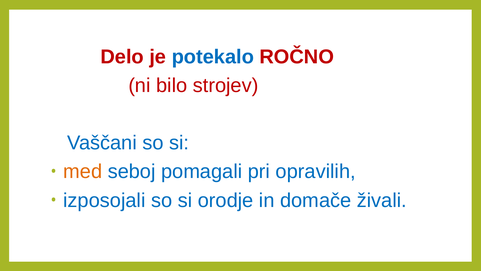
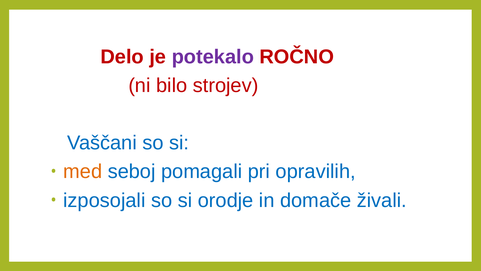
potekalo colour: blue -> purple (213, 57)
